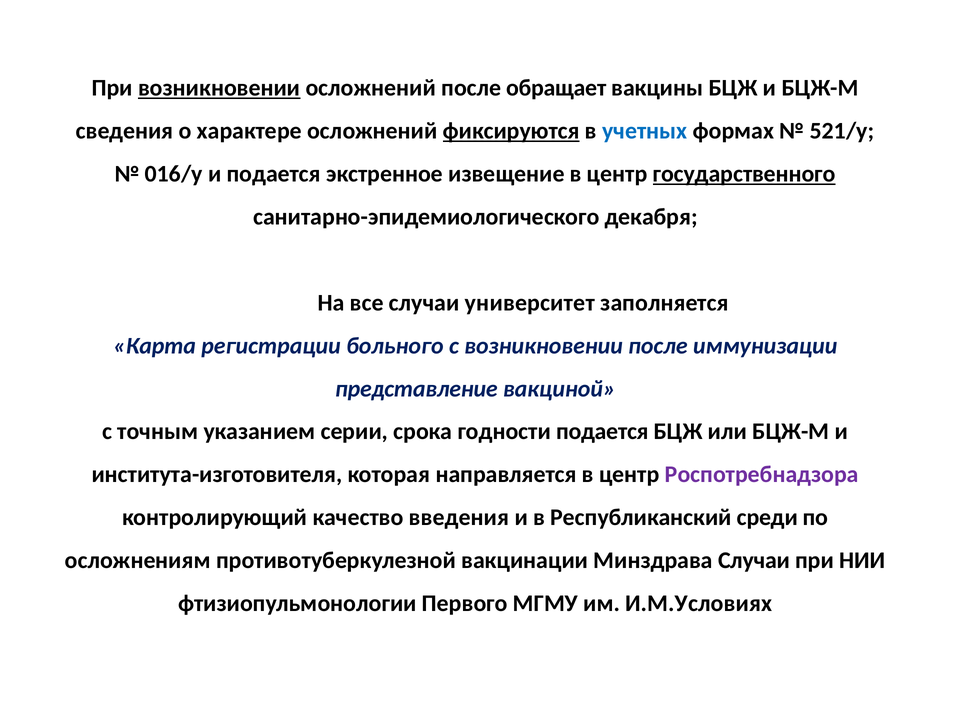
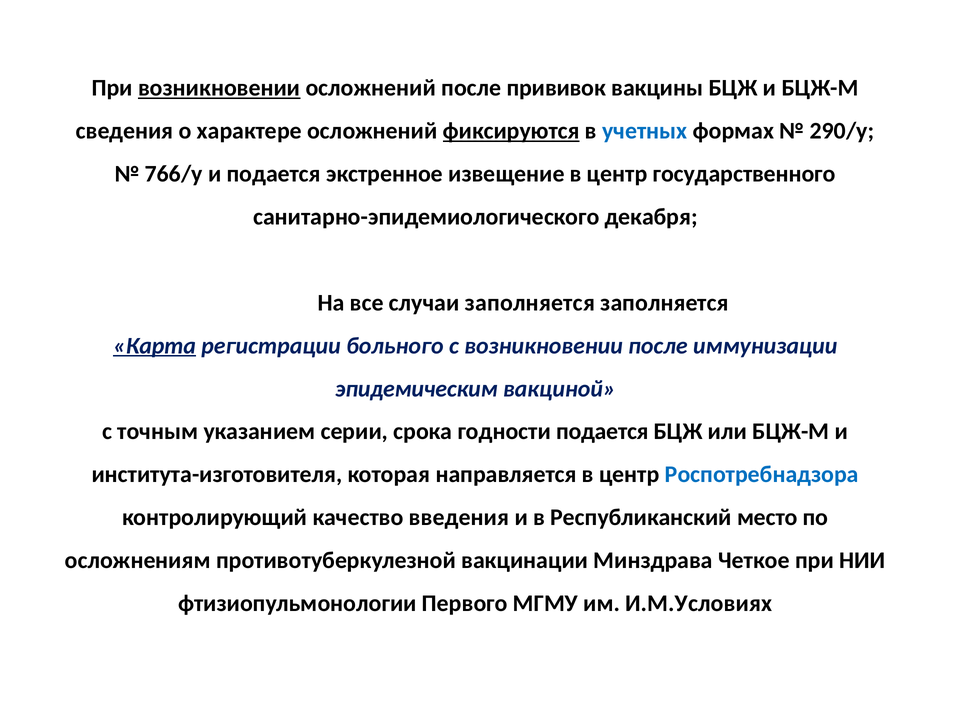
обращает: обращает -> прививок (556, 88)
521/у: 521/у -> 290/у (842, 131)
016/у: 016/у -> 766/у (174, 174)
государственного underline: present -> none (744, 174)
случаи университет: университет -> заполняется (530, 303)
Карта underline: none -> present (155, 346)
представление: представление -> эпидемическим (416, 389)
Роспотребнадзора colour: purple -> blue (762, 475)
среди: среди -> место (767, 518)
Минздрава Случаи: Случаи -> Четкое (754, 561)
